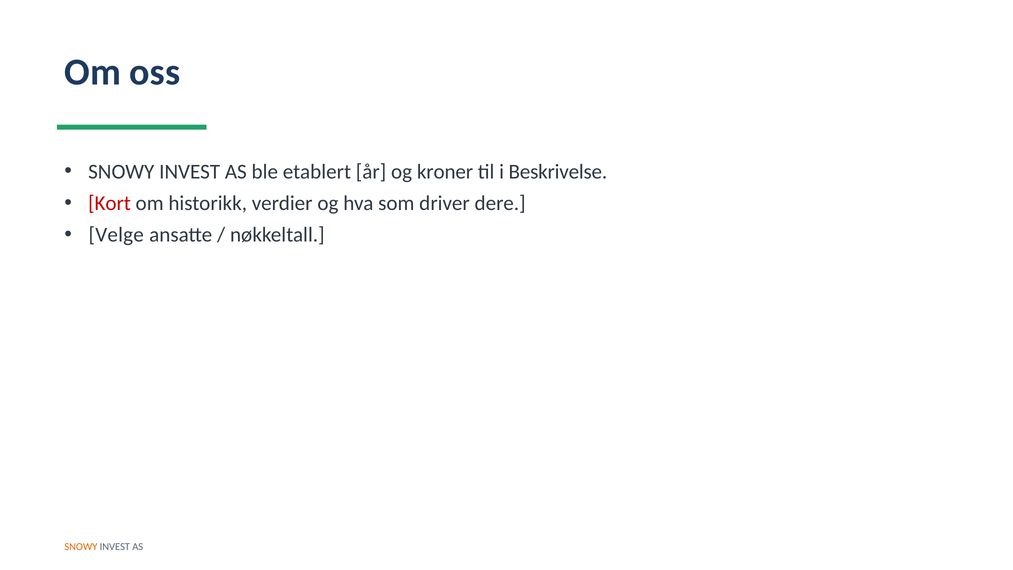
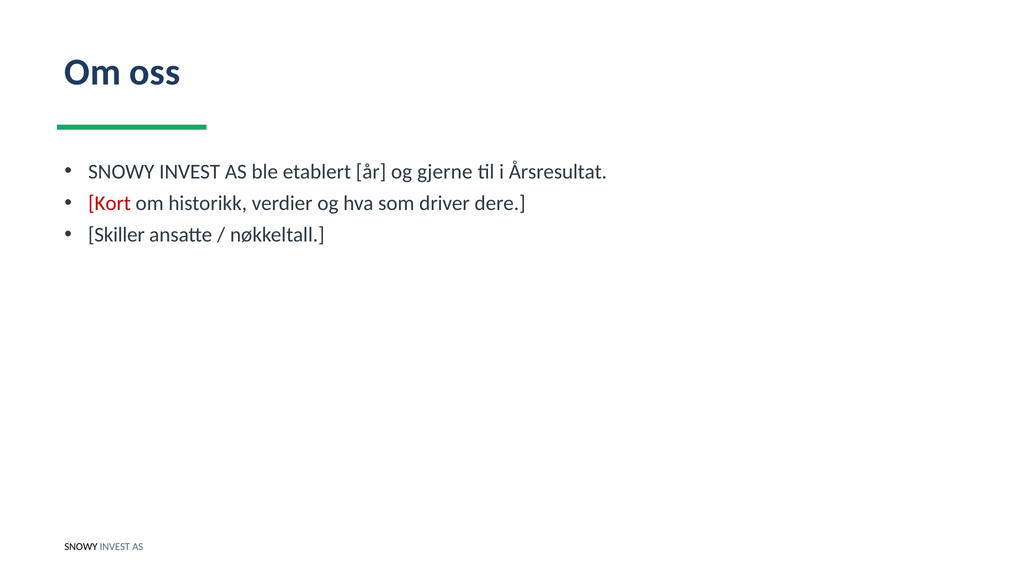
kroner: kroner -> gjerne (445, 172)
Beskrivelse: Beskrivelse -> Årsresultat (558, 172)
Velge: Velge -> Skiller (116, 235)
SNOWY colour: orange -> black (81, 547)
